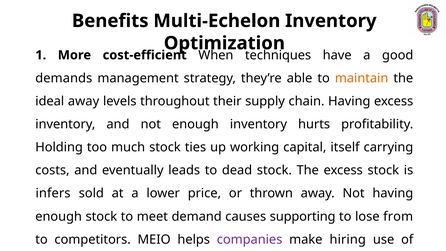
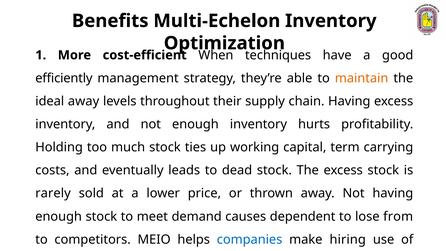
demands: demands -> efficiently (64, 78)
itself: itself -> term (345, 147)
infers: infers -> rarely (53, 193)
supporting: supporting -> dependent (303, 216)
companies colour: purple -> blue (250, 239)
